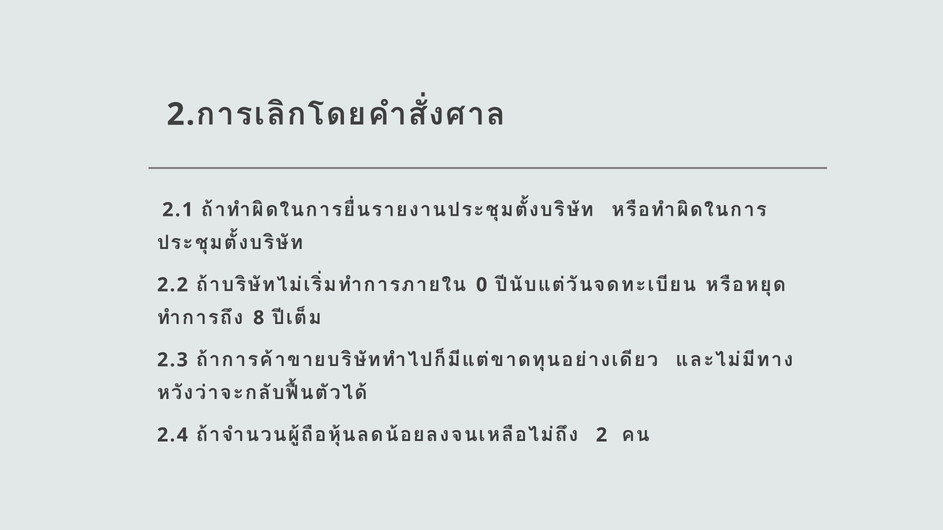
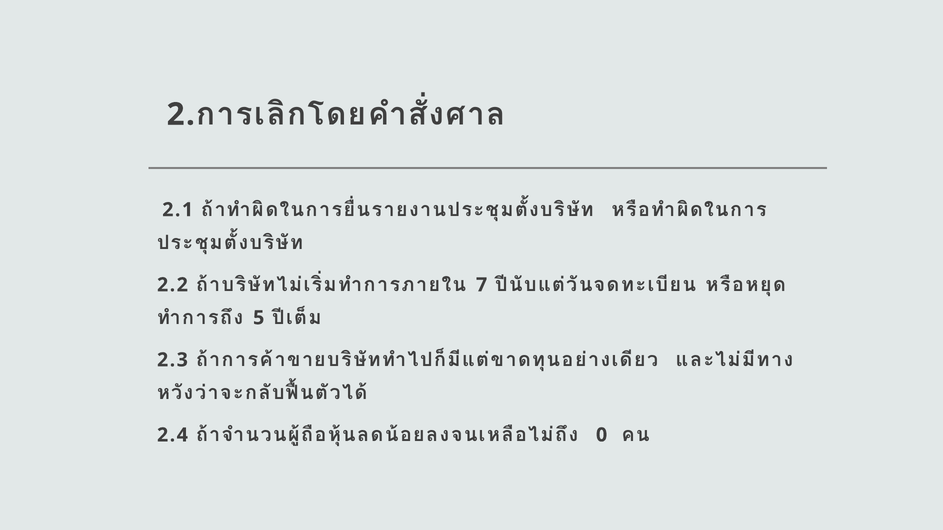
0: 0 -> 7 (482, 285)
8: 8 -> 5 (259, 318)
2: 2 -> 0 (602, 435)
